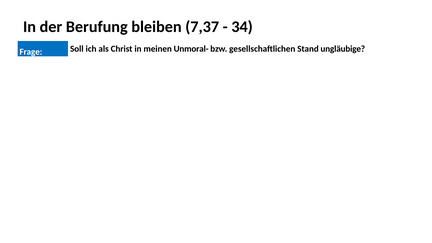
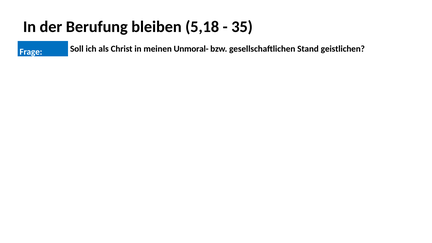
7,37: 7,37 -> 5,18 (202, 27)
34: 34 -> 35 (242, 27)
ungläubige: ungläubige -> geistlichen (343, 49)
